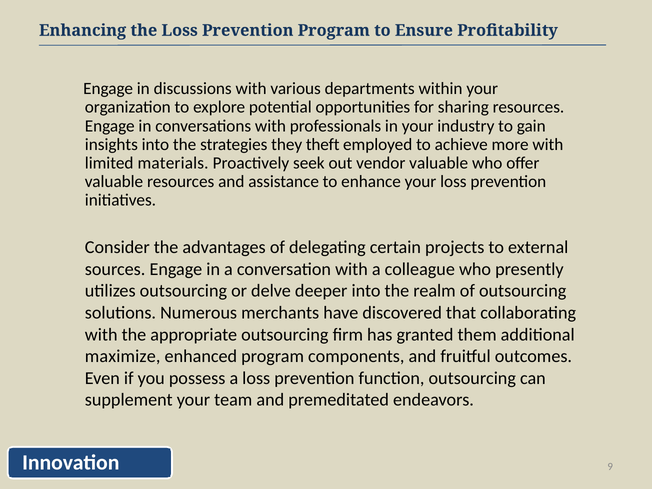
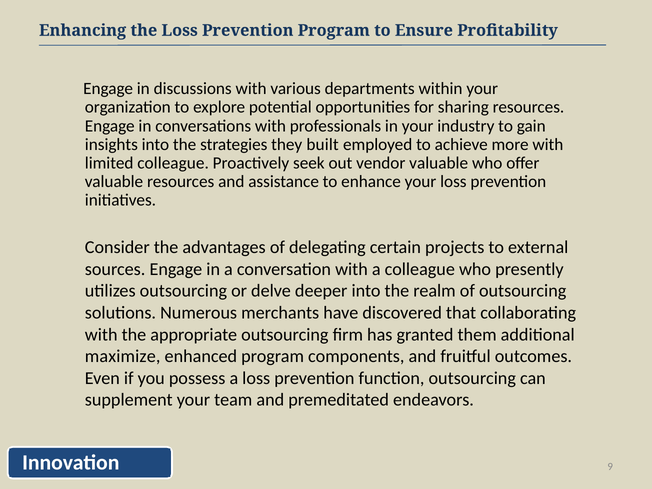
theft: theft -> built (323, 144)
limited materials: materials -> colleague (173, 163)
